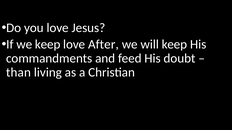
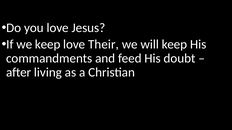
After: After -> Their (103, 44)
than: than -> after (19, 73)
